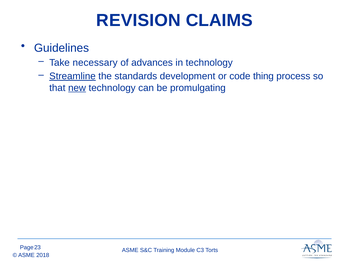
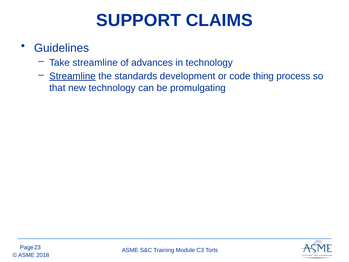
REVISION: REVISION -> SUPPORT (139, 20)
Take necessary: necessary -> streamline (95, 63)
new underline: present -> none (77, 88)
